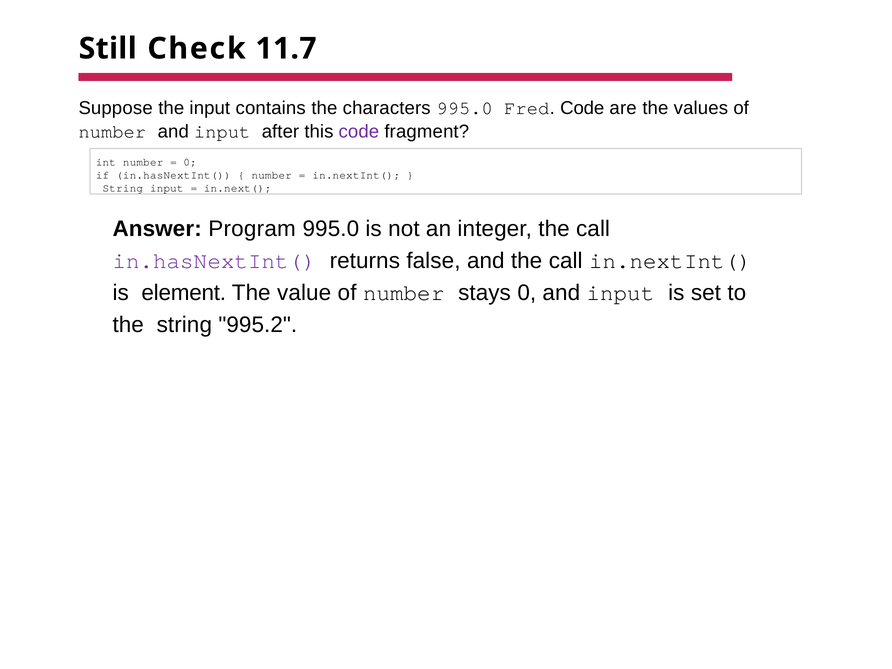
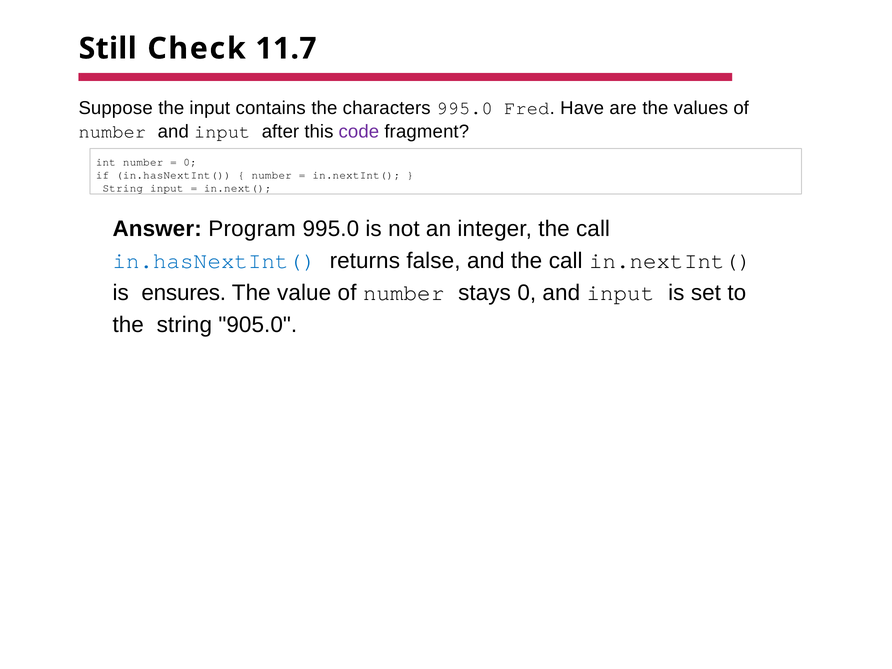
Fred Code: Code -> Have (582, 108)
in.hasNextInt( colour: purple -> blue (214, 261)
element: element -> ensures (184, 293)
995.2: 995.2 -> 905.0 (258, 325)
